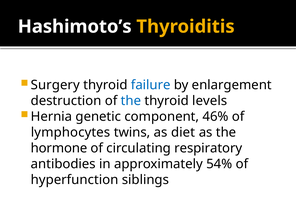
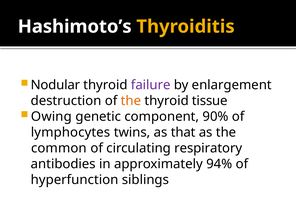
Surgery: Surgery -> Nodular (55, 85)
failure colour: blue -> purple (151, 85)
the colour: blue -> orange (131, 101)
levels: levels -> tissue (210, 101)
Hernia: Hernia -> Owing (51, 117)
46%: 46% -> 90% (215, 117)
diet: diet -> that (183, 132)
hormone: hormone -> common (59, 148)
54%: 54% -> 94% (219, 164)
